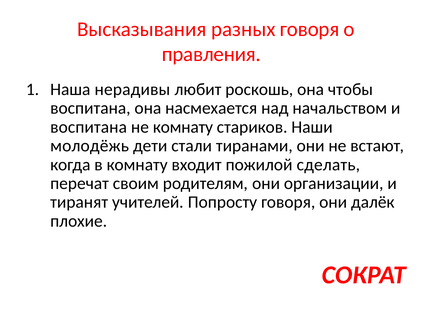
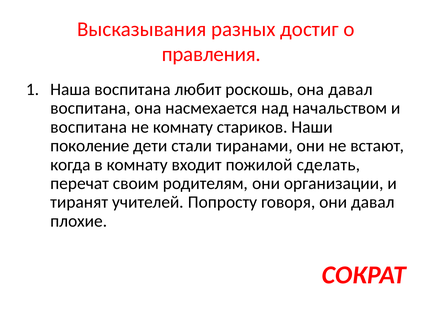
разных говоря: говоря -> достиг (310, 29)
Наша нерадивы: нерадивы -> воспитана (132, 89)
она чтобы: чтобы -> давал (350, 89)
молодёжь: молодёжь -> поколение (90, 146)
они далёк: далёк -> давал (373, 202)
